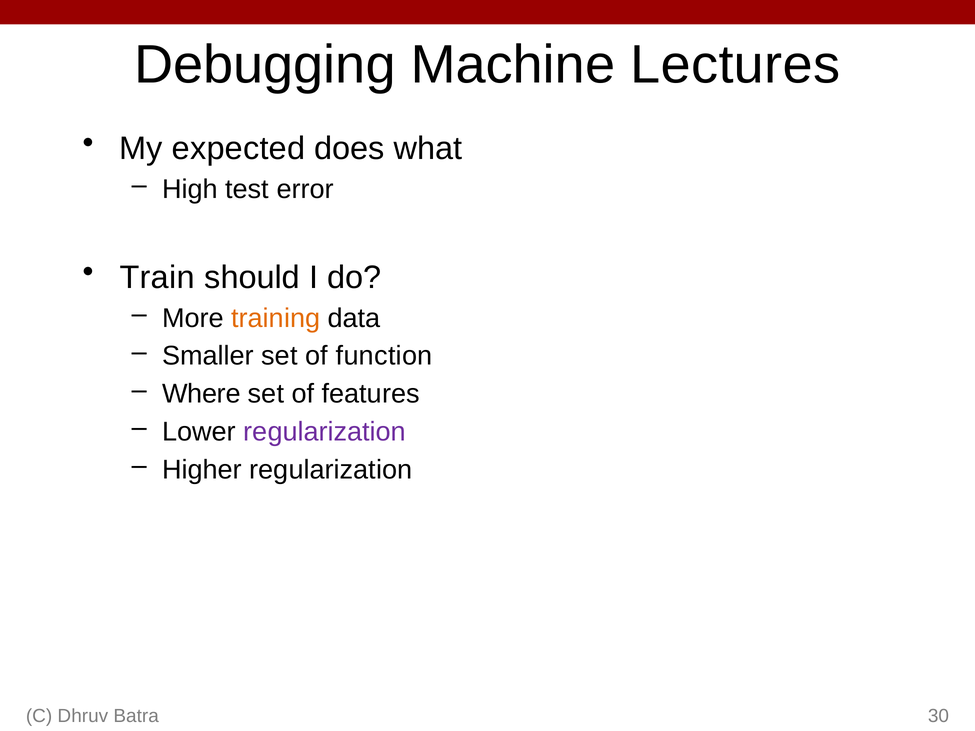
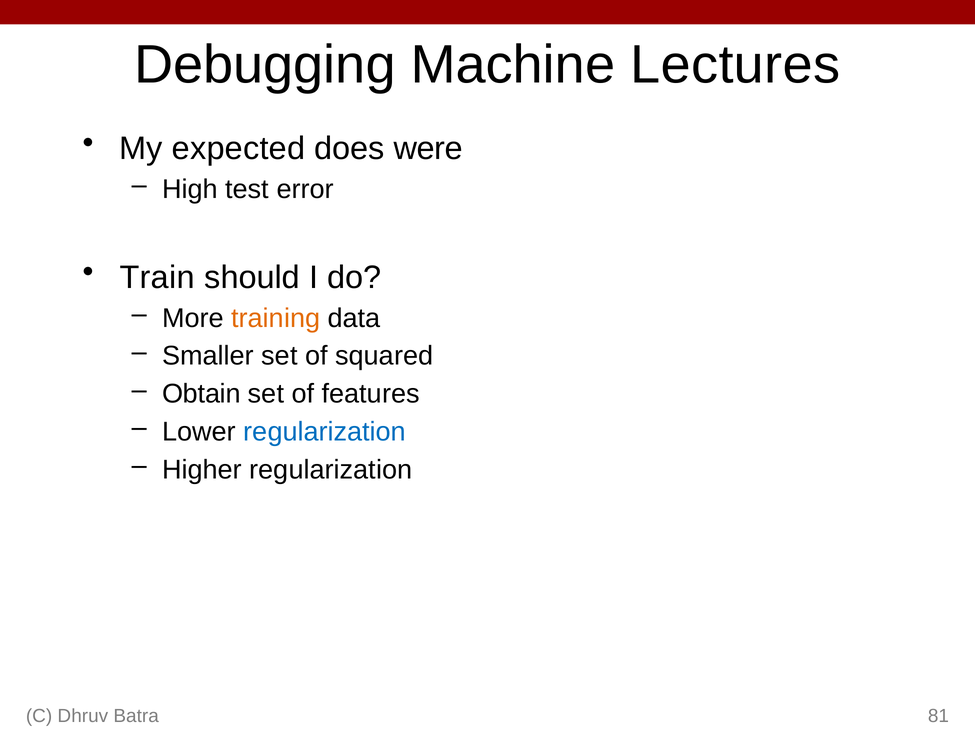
what: what -> were (428, 149)
function: function -> squared (384, 356)
Where: Where -> Obtain (201, 394)
regularization colour: purple -> blue (325, 432)
30: 30 -> 81 (938, 716)
